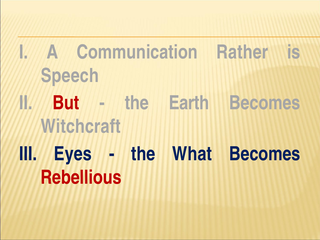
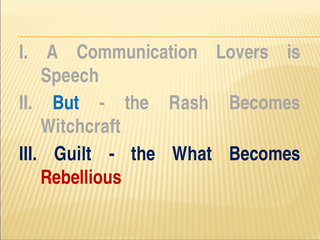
Rather: Rather -> Lovers (242, 52)
But colour: red -> blue (66, 103)
Earth: Earth -> Rash (189, 103)
Eyes: Eyes -> Guilt (73, 154)
